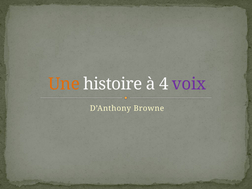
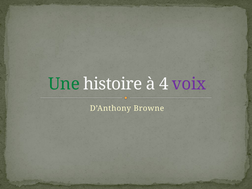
Une colour: orange -> green (64, 84)
